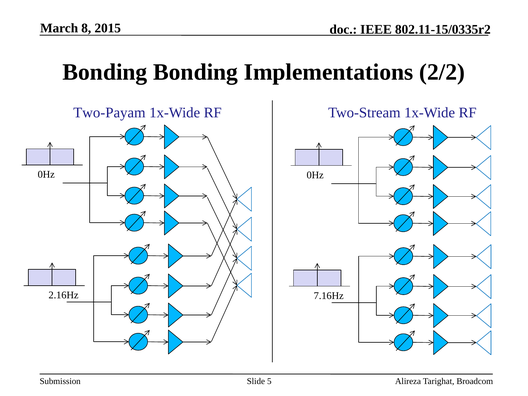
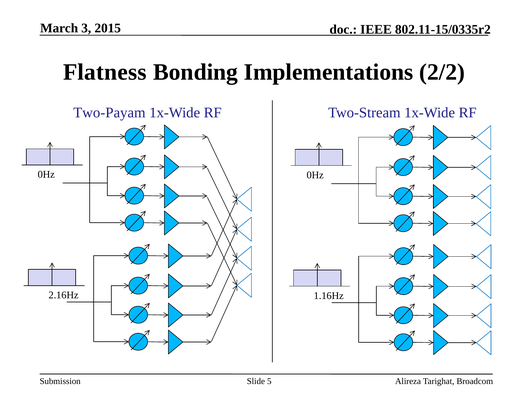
8: 8 -> 3 (86, 28)
Bonding: Bonding -> Flatness (105, 72)
7.16Hz: 7.16Hz -> 1.16Hz (329, 296)
